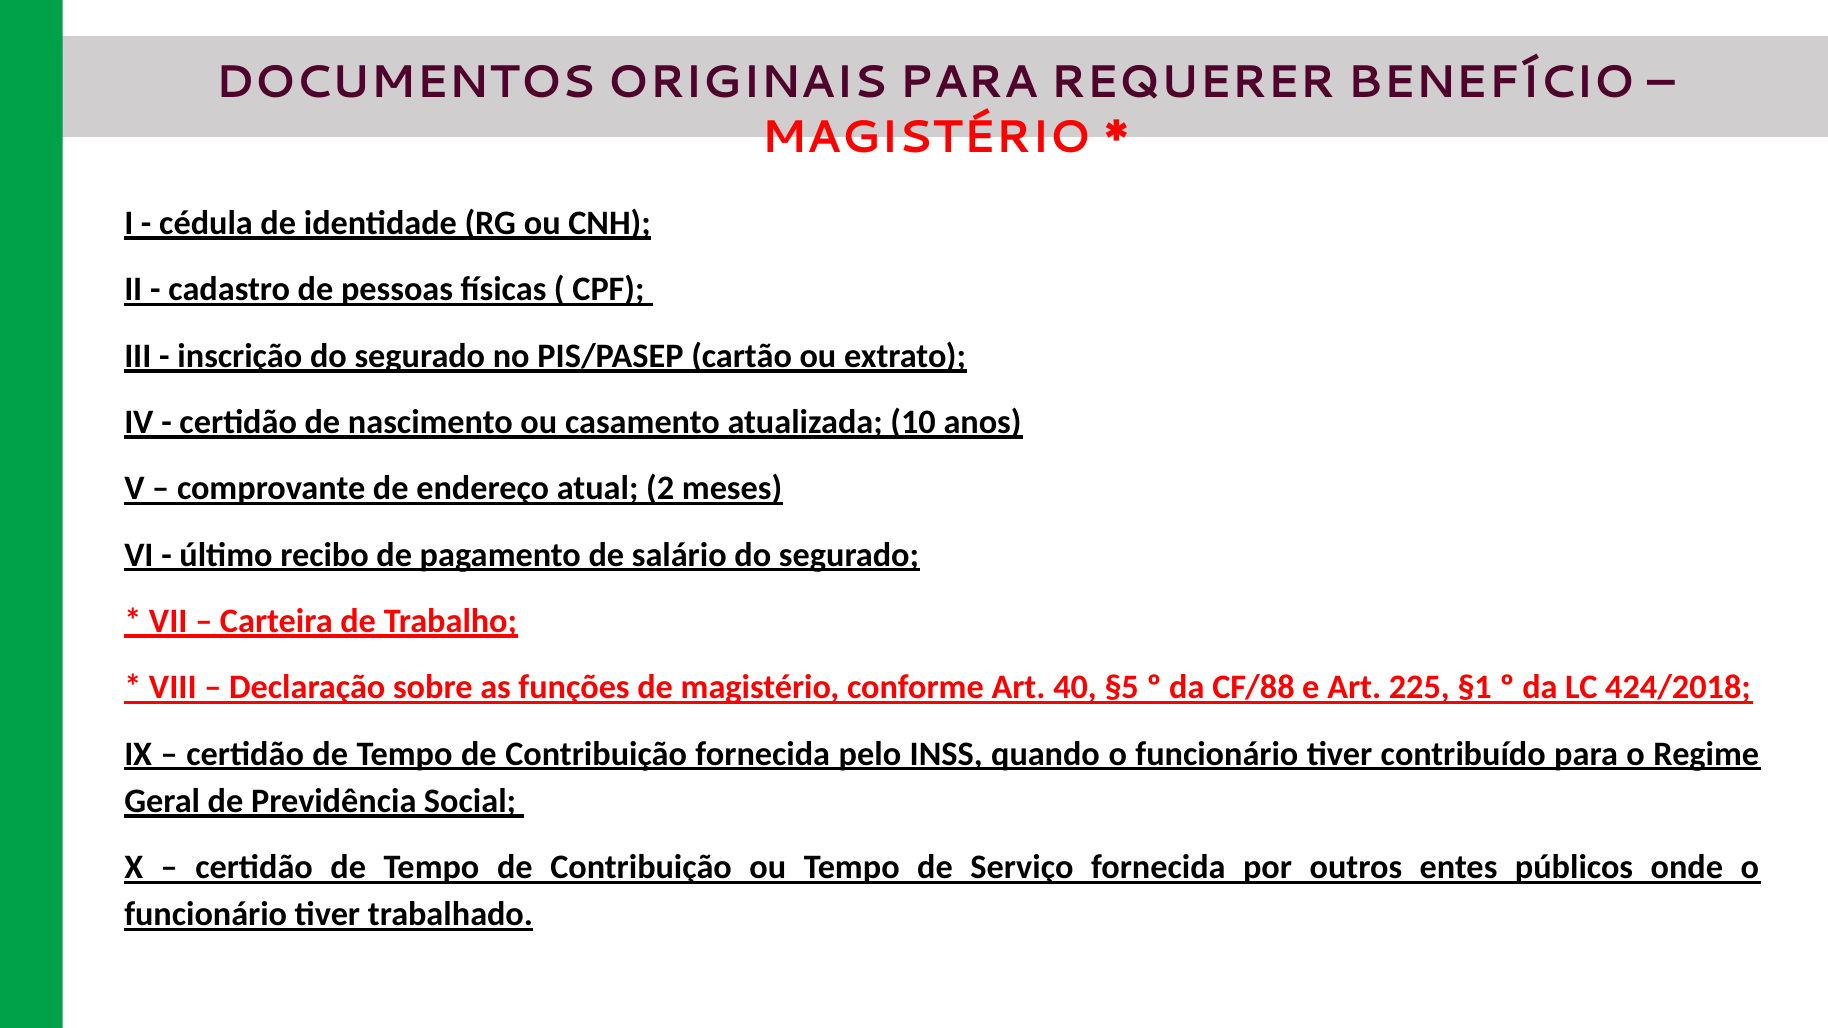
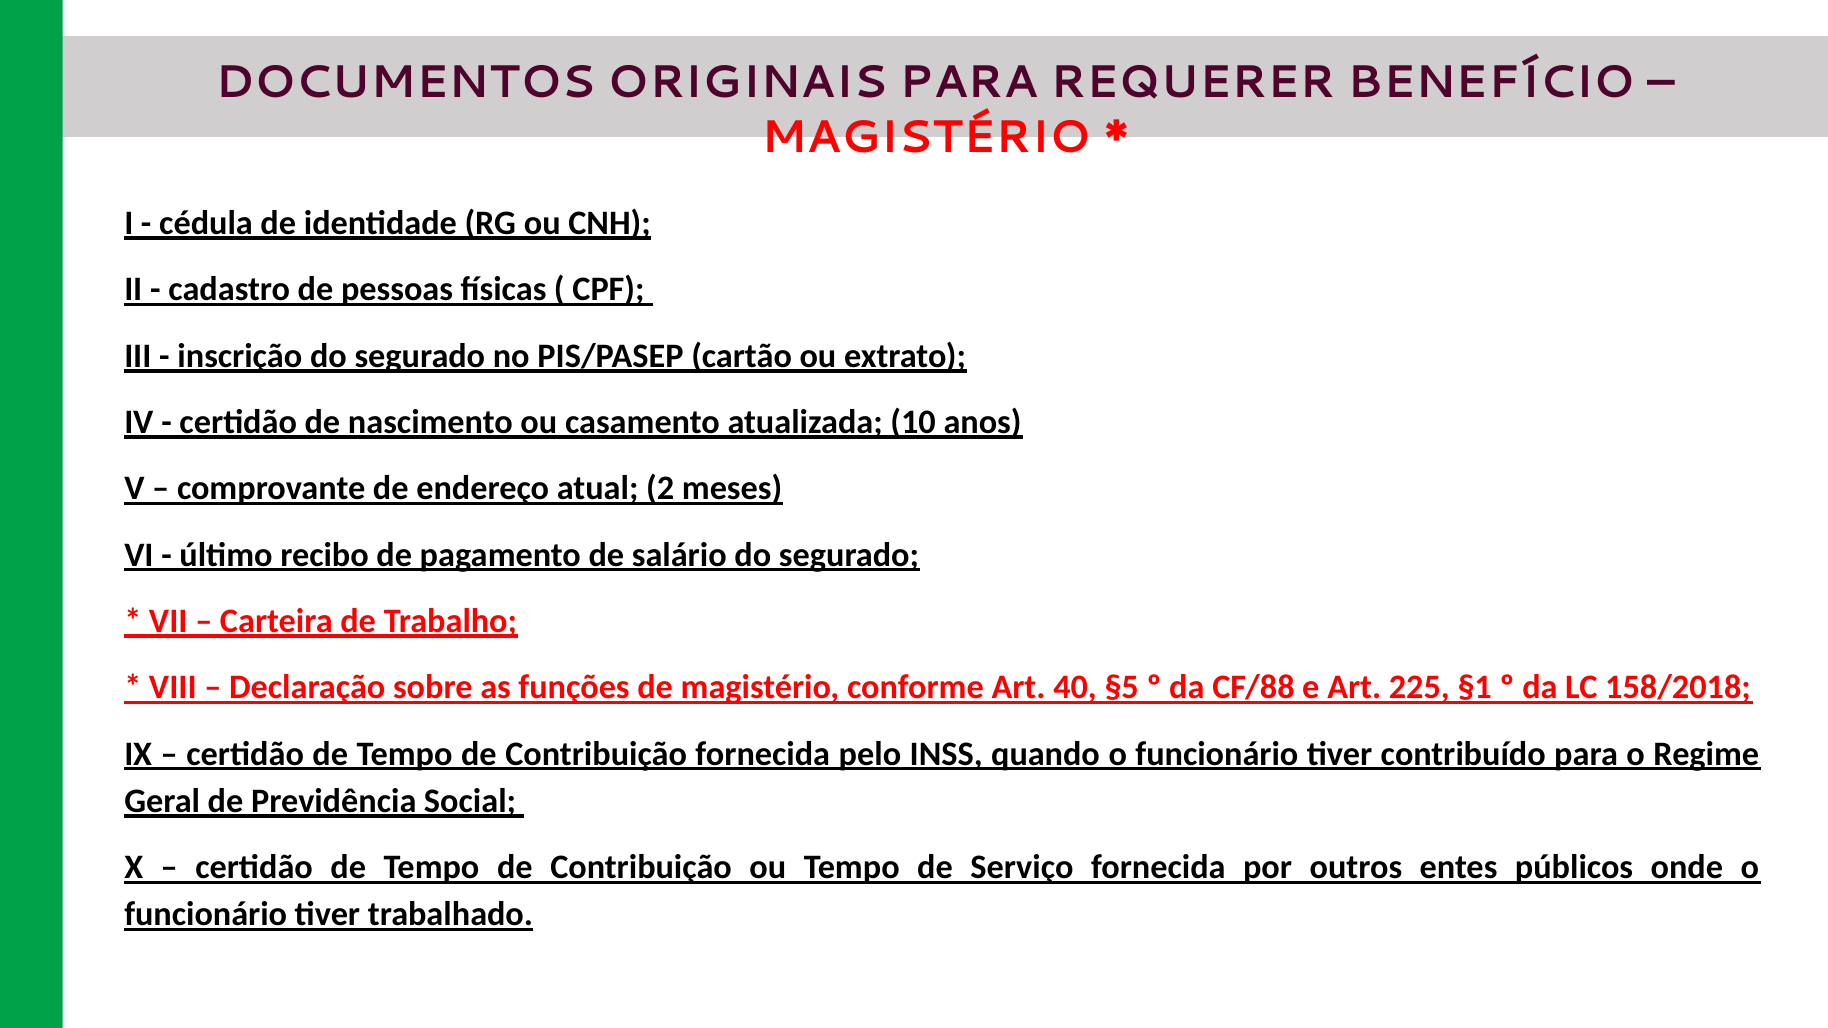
424/2018: 424/2018 -> 158/2018 (1678, 688)
